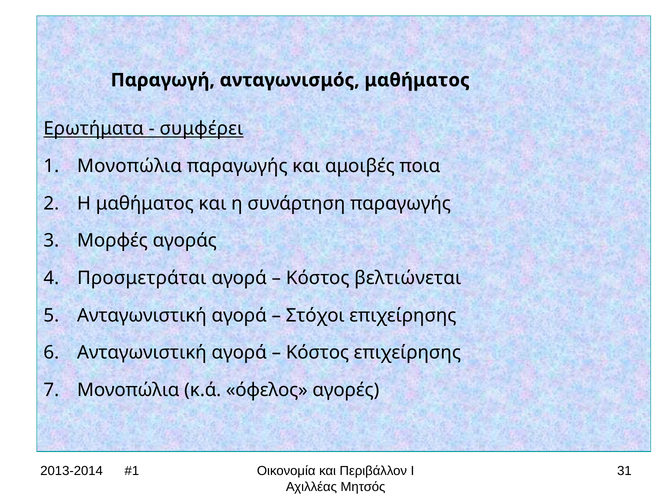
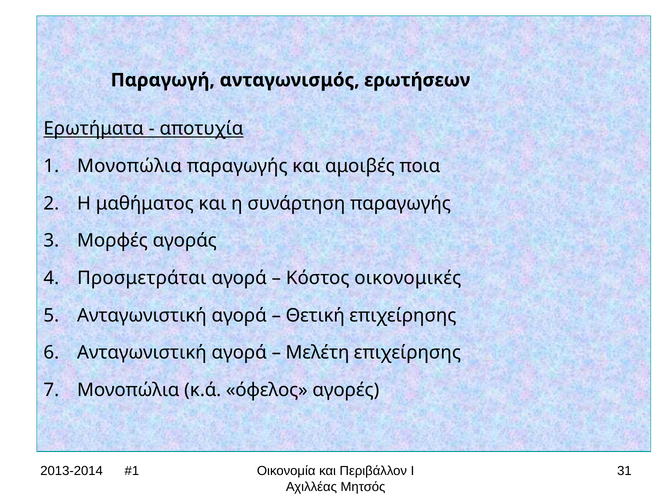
ανταγωνισμός μαθήματος: μαθήματος -> ερωτήσεων (417, 80)
συμφέρει: συμφέρει -> αποτυχία (202, 129)
βελτιώνεται: βελτιώνεται -> οικονομικές (408, 278)
Στόχοι: Στόχοι -> Θετική (315, 315)
Κόστος: Κόστος -> Μελέτη (318, 353)
